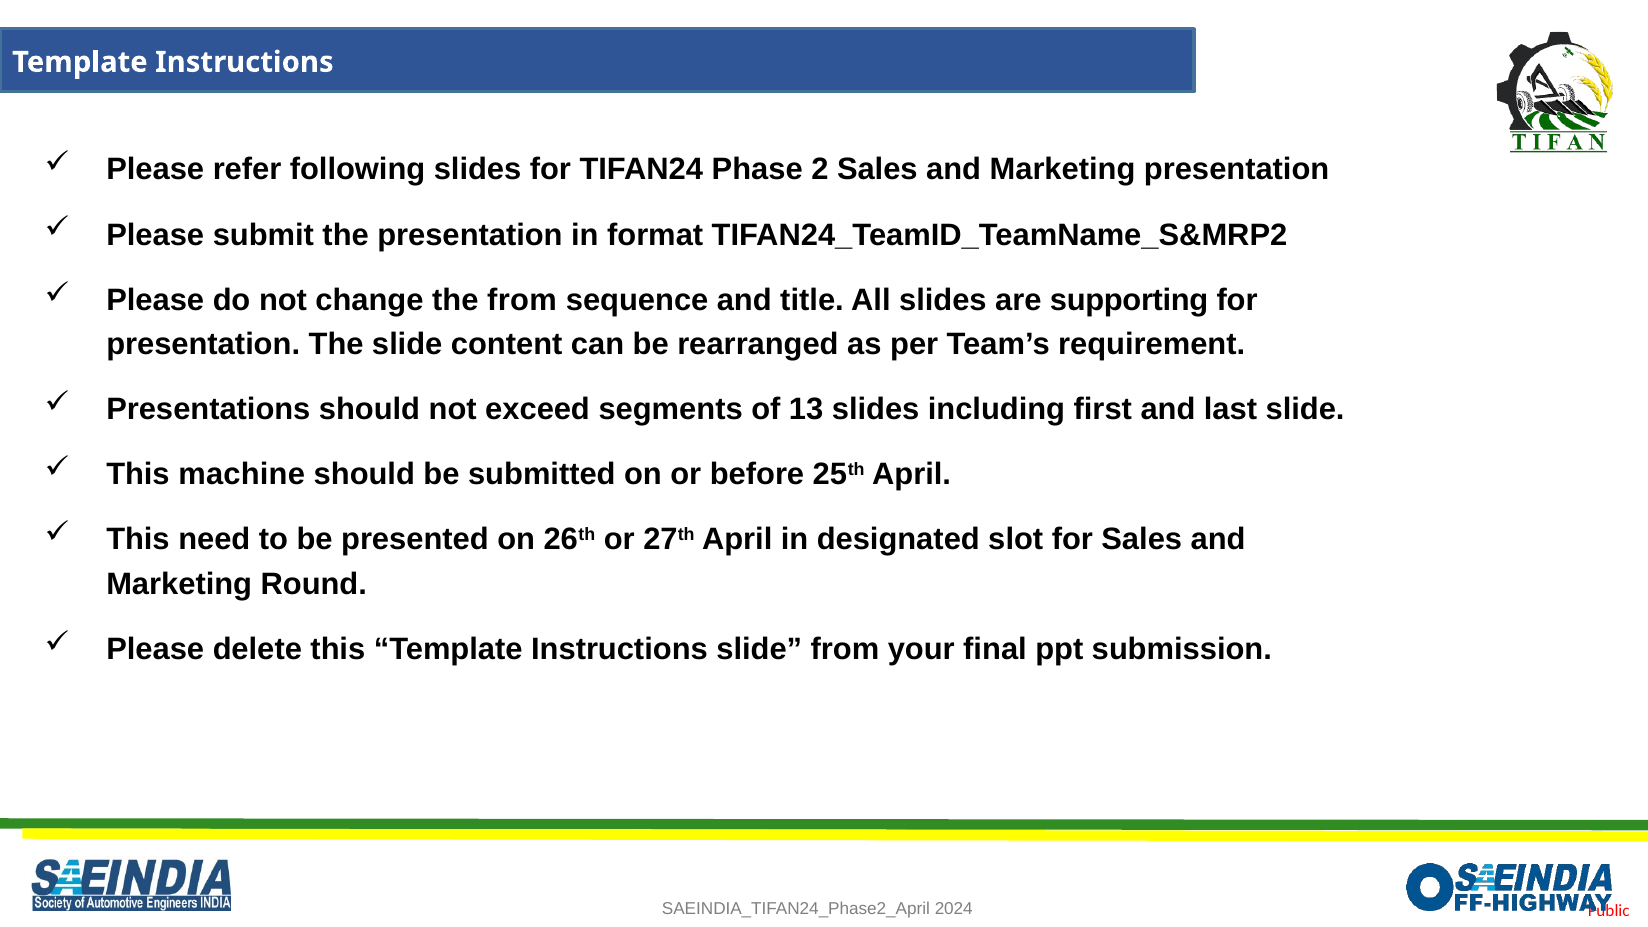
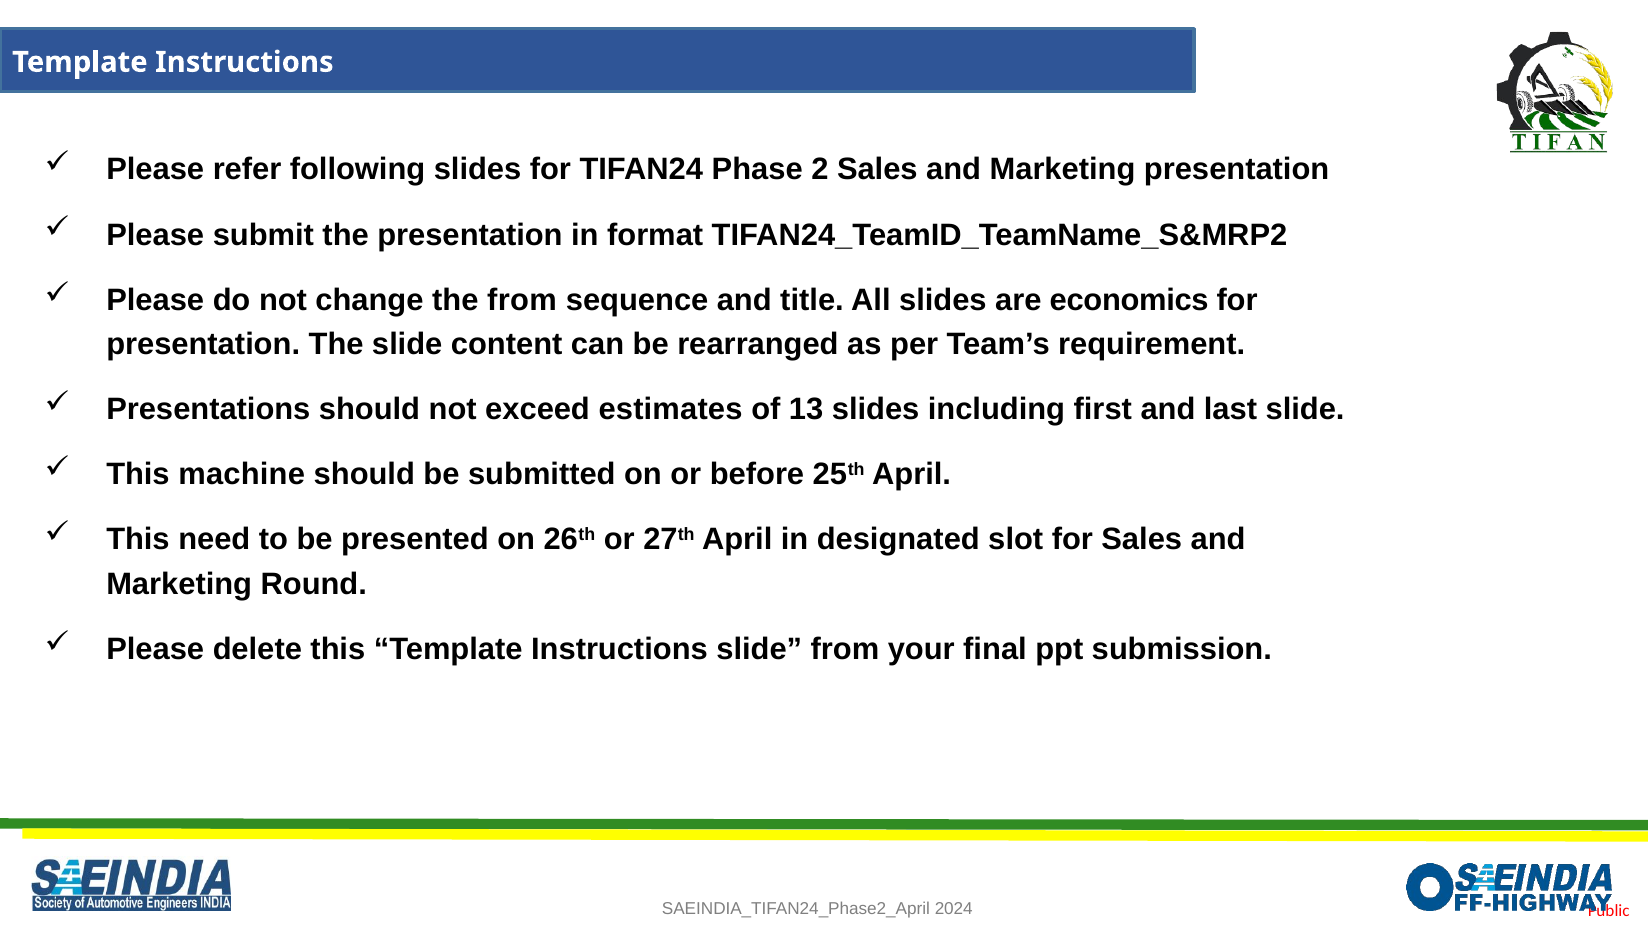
supporting: supporting -> economics (1129, 300)
segments: segments -> estimates (671, 409)
